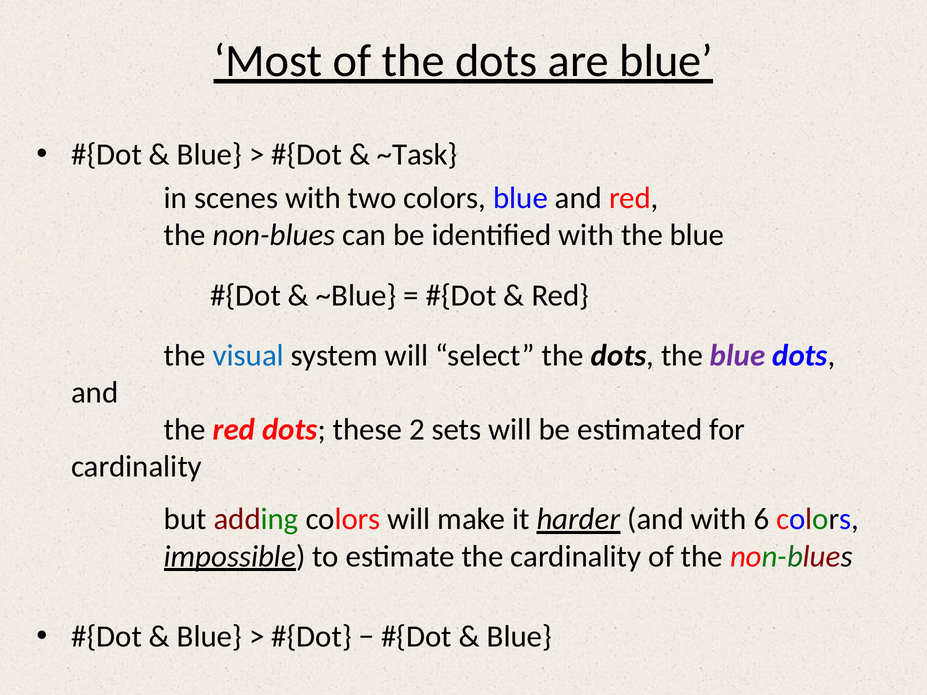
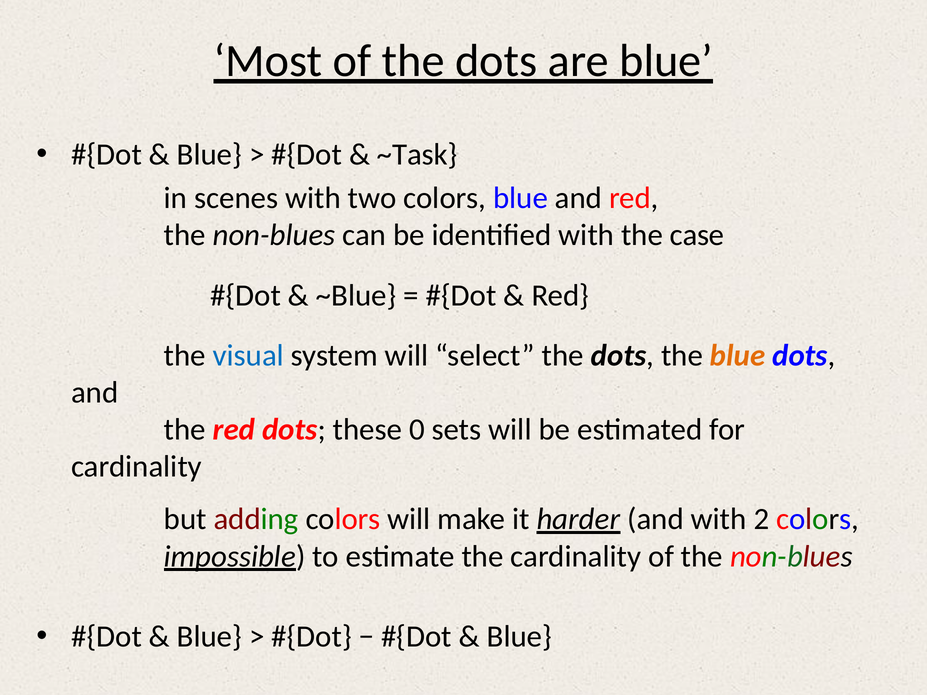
with the blue: blue -> case (697, 235)
blue colour: purple -> orange (738, 356)
2: 2 -> 0 (417, 430)
6: 6 -> 2 (761, 519)
